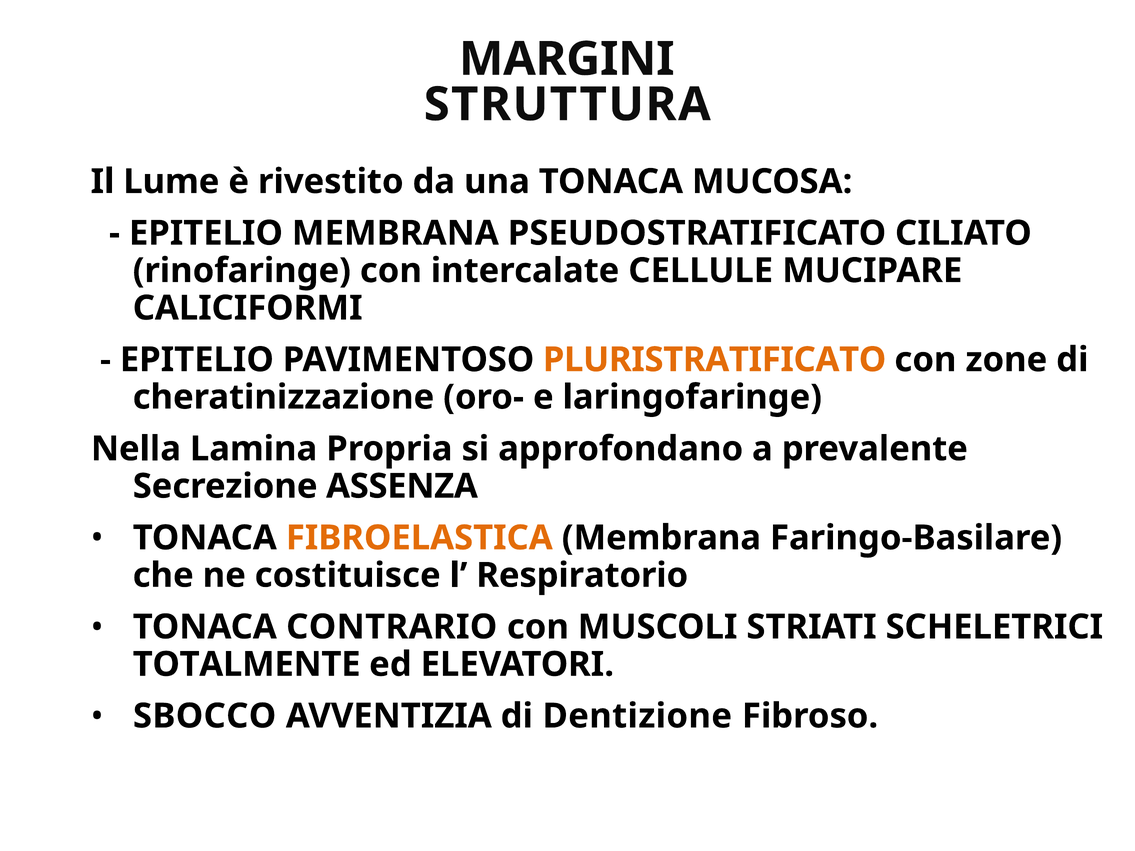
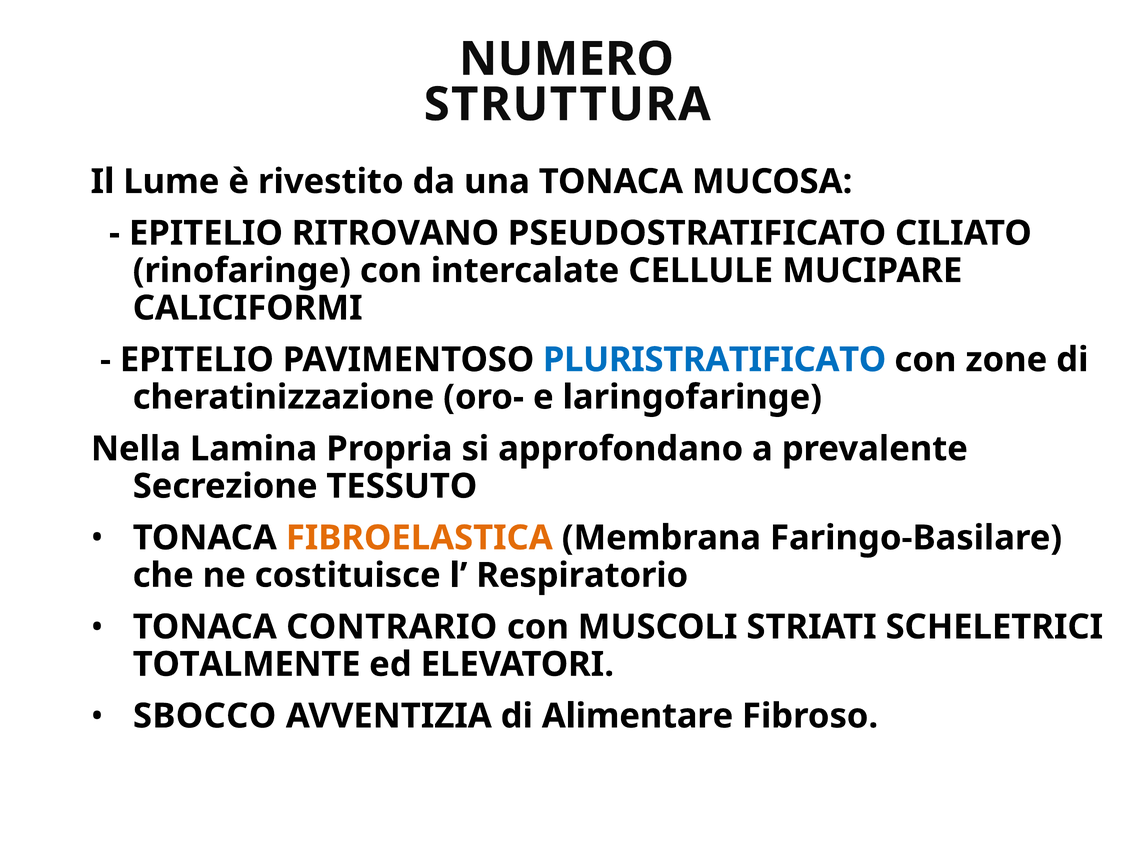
MARGINI: MARGINI -> NUMERO (566, 59)
EPITELIO MEMBRANA: MEMBRANA -> RITROVANO (395, 233)
PLURISTRATIFICATO colour: orange -> blue (715, 360)
ASSENZA: ASSENZA -> TESSUTO (402, 486)
Dentizione: Dentizione -> Alimentare (638, 716)
